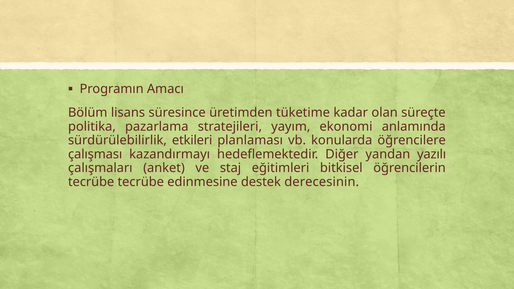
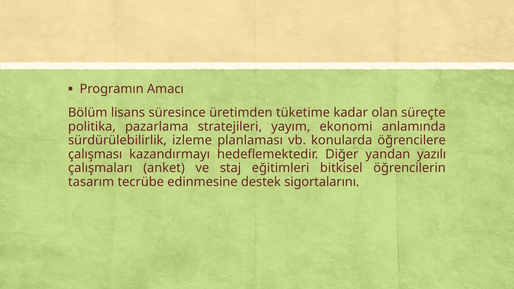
etkileri: etkileri -> izleme (192, 140)
tecrübe: tecrübe -> tasarım (91, 182)
derecesinin: derecesinin -> sigortalarını (322, 182)
